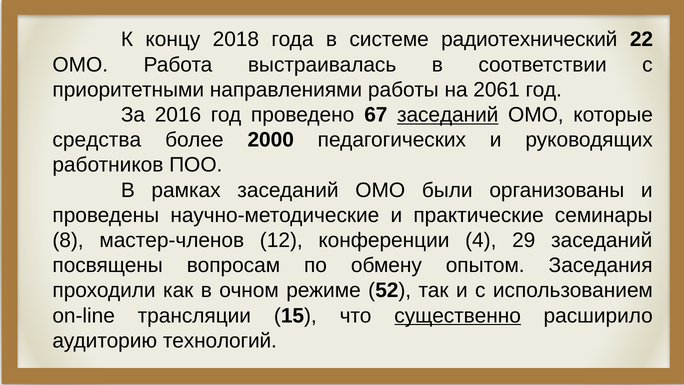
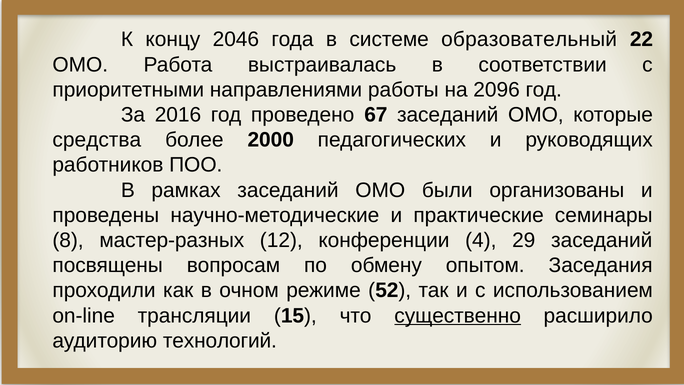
2018: 2018 -> 2046 (236, 39)
радиотехнический: радиотехнический -> образовательный (529, 39)
2061: 2061 -> 2096 (497, 90)
заседаний underline: present -> none (448, 115)
мастер-членов: мастер-членов -> мастер-разных (172, 240)
